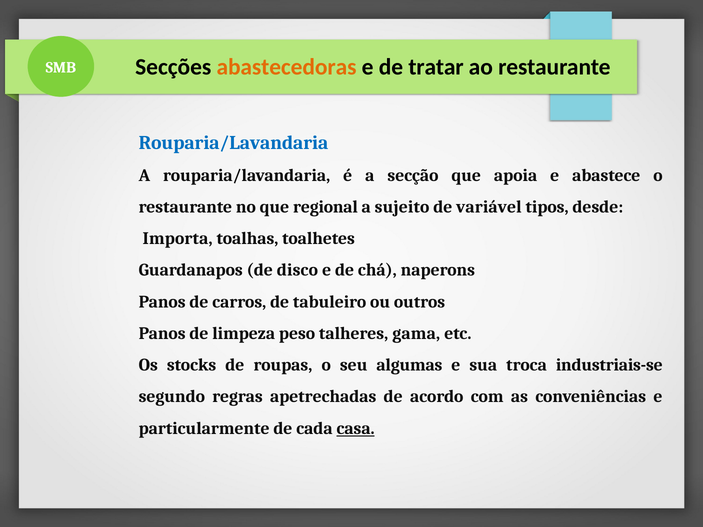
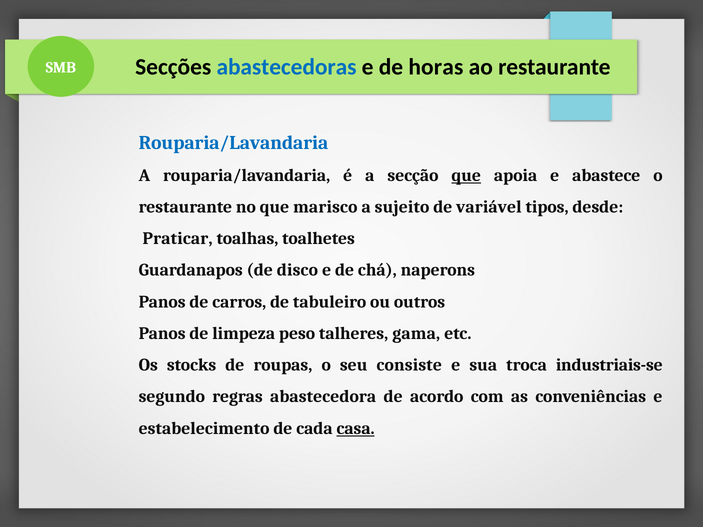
abastecedoras colour: orange -> blue (287, 67)
tratar: tratar -> horas (436, 67)
que underline: none -> present (466, 175)
regional: regional -> marisco (325, 207)
Importa: Importa -> Praticar (178, 239)
algumas: algumas -> consiste (409, 365)
apetrechadas: apetrechadas -> abastecedora (323, 397)
particularmente: particularmente -> estabelecimento (204, 428)
